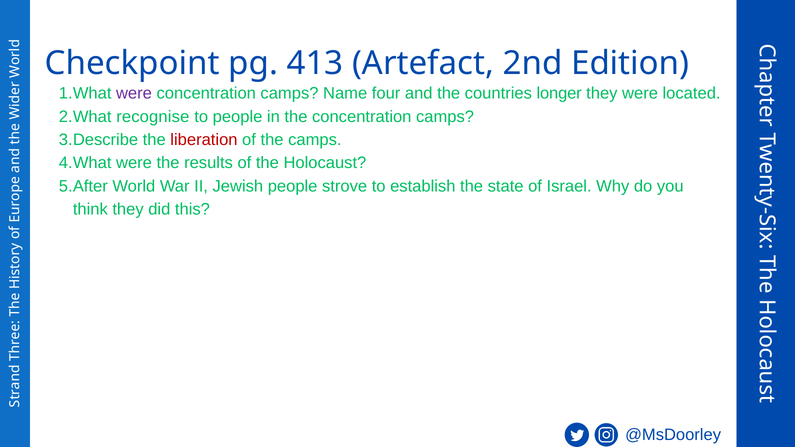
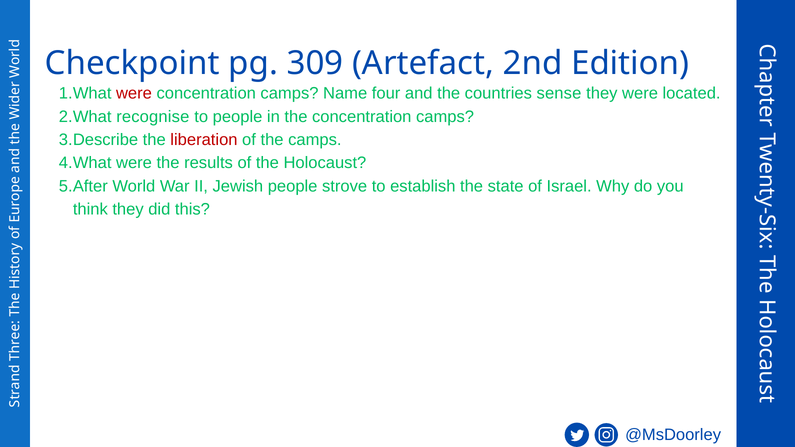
413: 413 -> 309 (315, 63)
were colour: purple -> red (134, 93)
longer: longer -> sense (559, 93)
